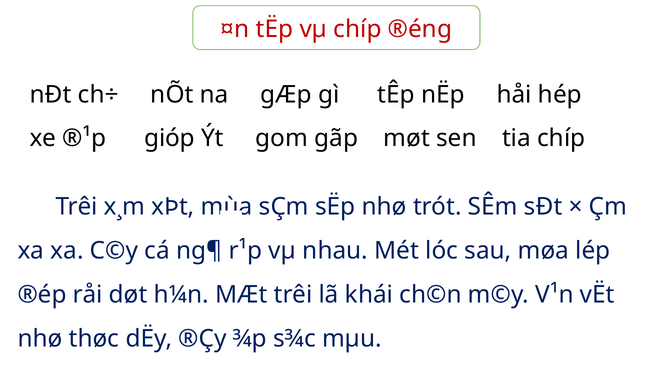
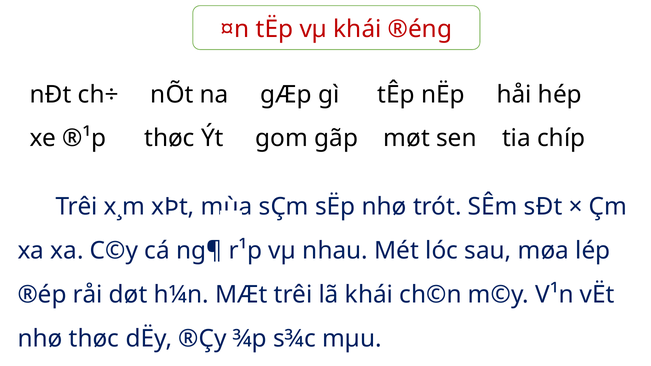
vµ chíp: chíp -> khái (358, 29)
®¹p gióp: gióp -> thøc (170, 138)
